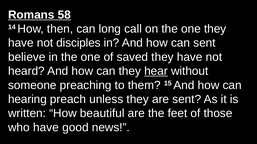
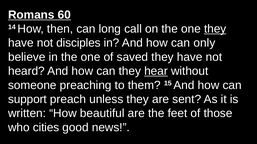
58: 58 -> 60 (64, 15)
they underline: none -> present (215, 29)
can sent: sent -> only (204, 43)
hearing: hearing -> support (27, 100)
who have: have -> cities (46, 128)
